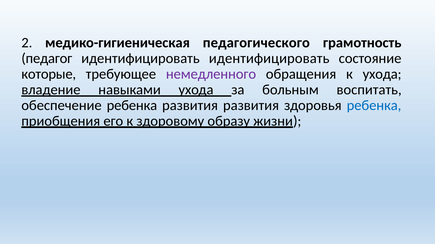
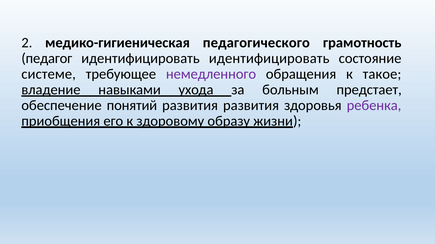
которые: которые -> системе (49, 74)
к ухода: ухода -> такое (382, 74)
воспитать: воспитать -> предстает (369, 90)
обеспечение ребенка: ребенка -> понятий (132, 106)
ребенка colour: blue -> purple (374, 106)
